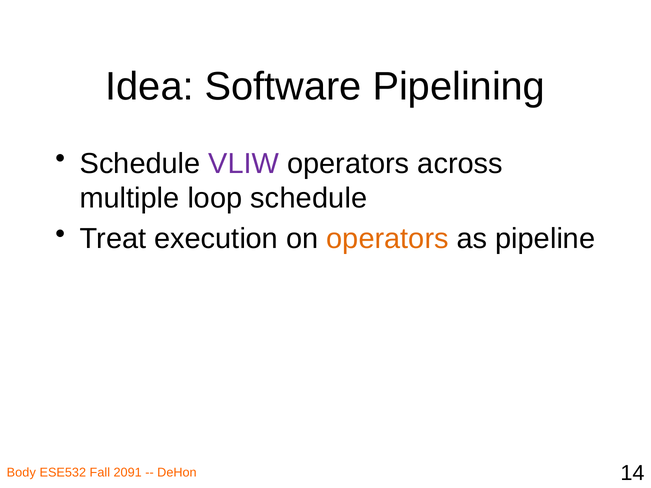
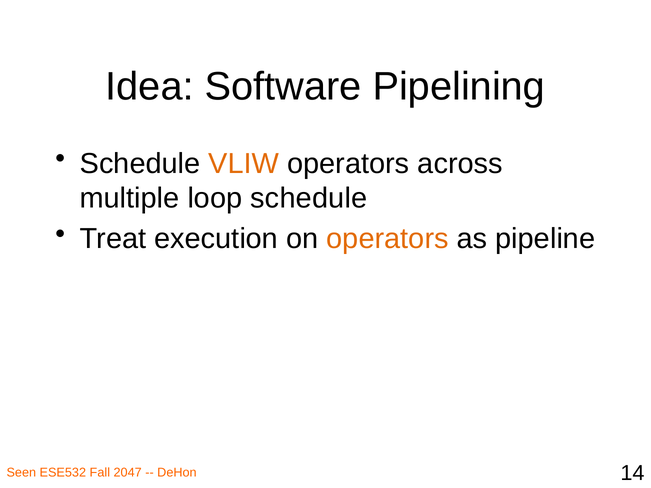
VLIW colour: purple -> orange (244, 164)
Body: Body -> Seen (21, 473)
2091: 2091 -> 2047 (128, 473)
